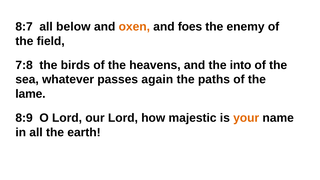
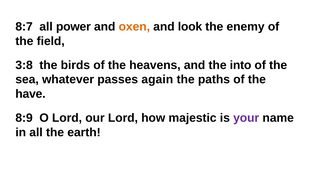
below: below -> power (73, 27)
foes: foes -> look (190, 27)
7:8: 7:8 -> 3:8 (24, 65)
lame: lame -> have (30, 94)
your colour: orange -> purple (246, 118)
